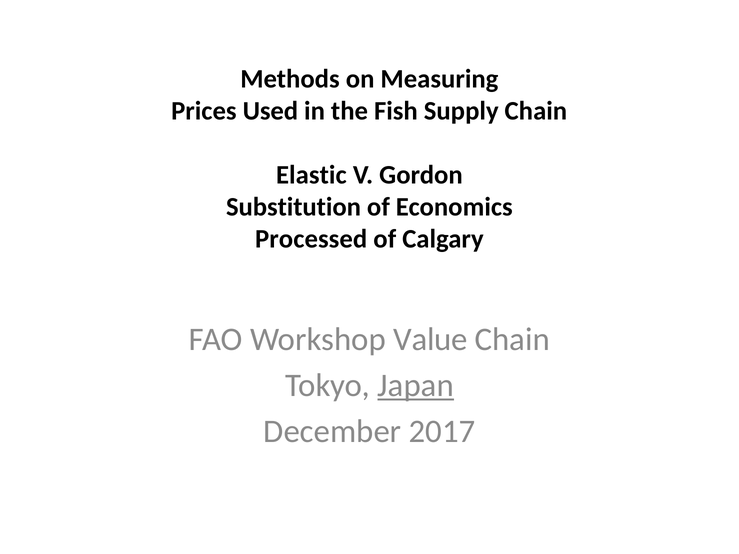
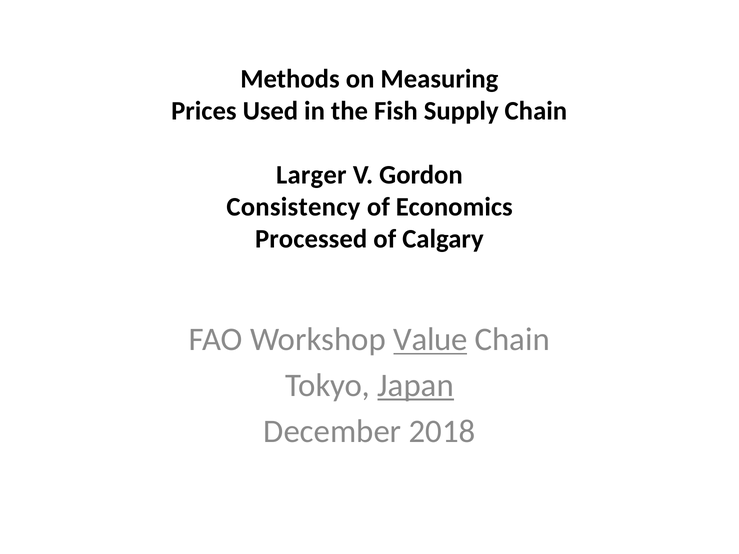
Elastic: Elastic -> Larger (311, 175)
Substitution: Substitution -> Consistency (293, 207)
Value underline: none -> present (430, 340)
2017: 2017 -> 2018 (442, 432)
